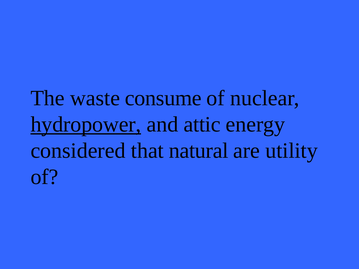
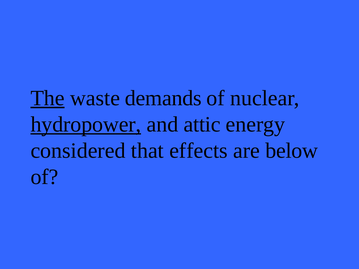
The underline: none -> present (48, 98)
consume: consume -> demands (163, 98)
natural: natural -> effects (198, 151)
utility: utility -> below (292, 151)
